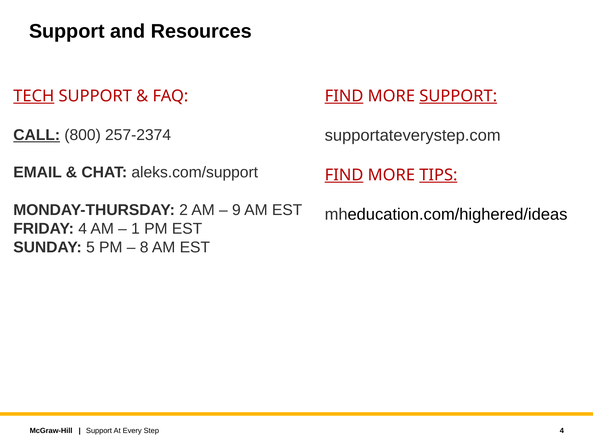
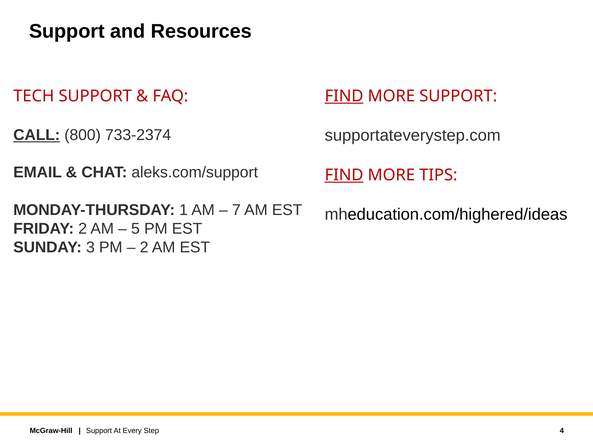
TECH underline: present -> none (34, 96)
SUPPORT underline: present -> none (458, 96)
257-2374: 257-2374 -> 733-2374 (138, 135)
TIPS underline: present -> none (438, 175)
2: 2 -> 1 (184, 210)
9: 9 -> 7 (236, 210)
FRIDAY 4: 4 -> 2 (83, 229)
1: 1 -> 5 (135, 229)
5: 5 -> 3 (90, 248)
8: 8 -> 2 (144, 248)
